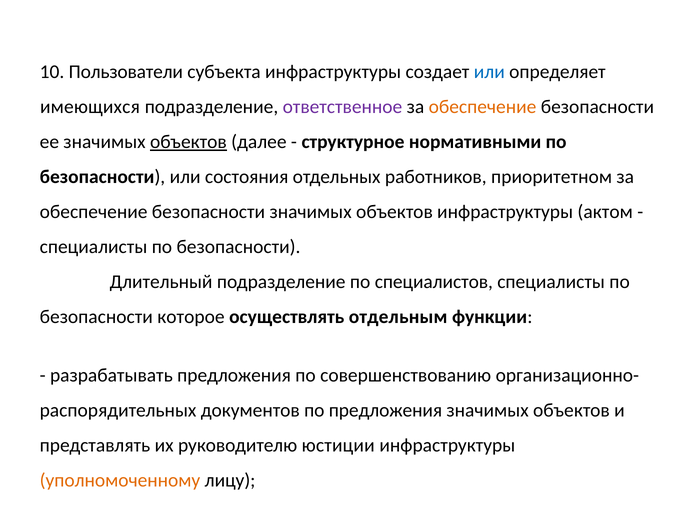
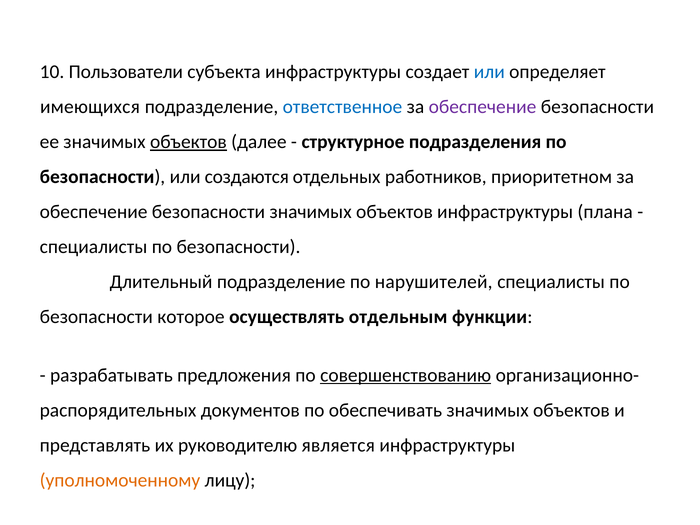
ответственное colour: purple -> blue (342, 107)
обеспечение colour: orange -> purple (483, 107)
нормативными: нормативными -> подразделения (475, 142)
состояния: состояния -> создаются (247, 177)
актом: актом -> плана (605, 212)
специалистов: специалистов -> нарушителей (434, 282)
совершенствованию underline: none -> present (406, 375)
по предложения: предложения -> обеспечивать (385, 410)
юстиции: юстиции -> является (338, 445)
